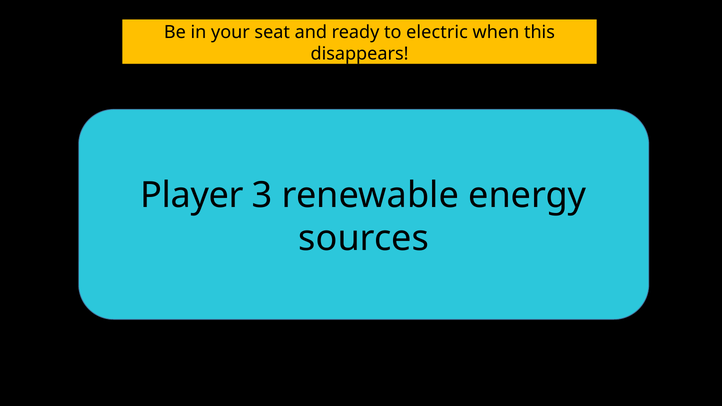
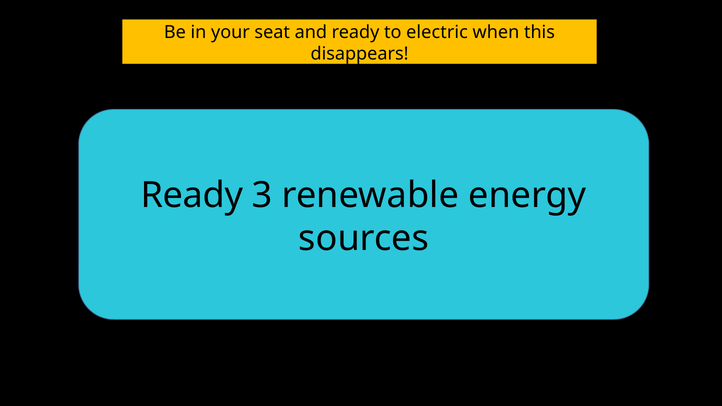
Player: Player -> Ready (192, 195)
